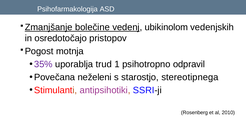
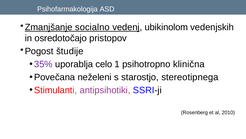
bolečine: bolečine -> socialno (92, 27)
motnja: motnja -> študije (70, 51)
trud: trud -> celo (104, 64)
odpravil: odpravil -> klinična (189, 64)
